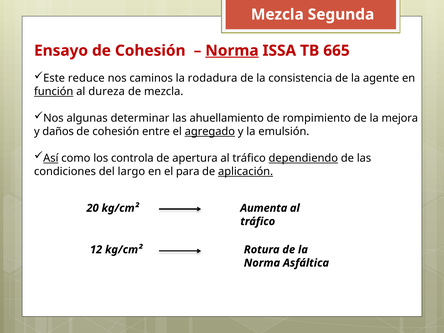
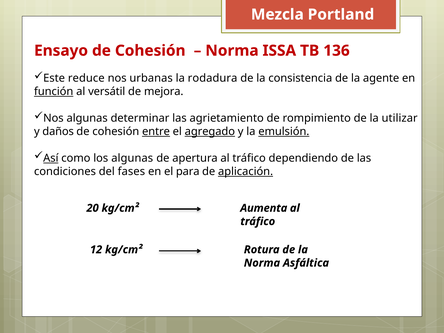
Segunda: Segunda -> Portland (341, 14)
Norma underline: present -> none (232, 51)
665: 665 -> 136 (336, 51)
caminos: caminos -> urbanas (151, 78)
dureza: dureza -> versátil (107, 92)
de mezcla: mezcla -> mejora (164, 92)
ahuellamiento: ahuellamiento -> agrietamiento (227, 118)
mejora: mejora -> utilizar (400, 118)
entre underline: none -> present (156, 131)
emulsión underline: none -> present (284, 131)
los controla: controla -> algunas (132, 158)
dependiendo underline: present -> none (303, 158)
largo: largo -> fases (131, 171)
